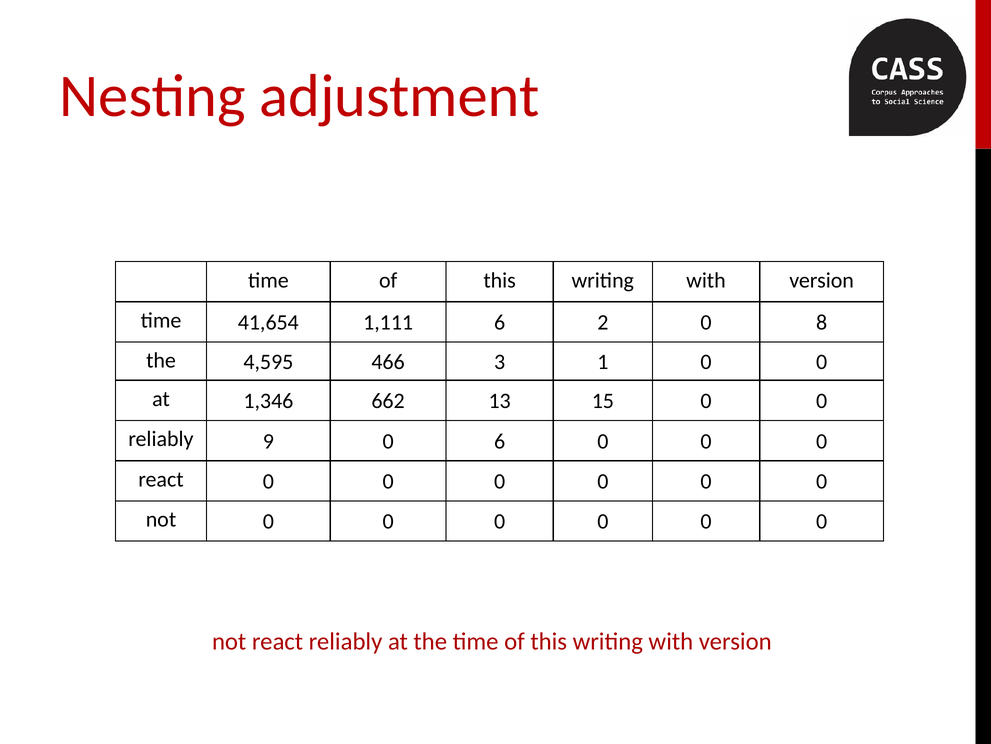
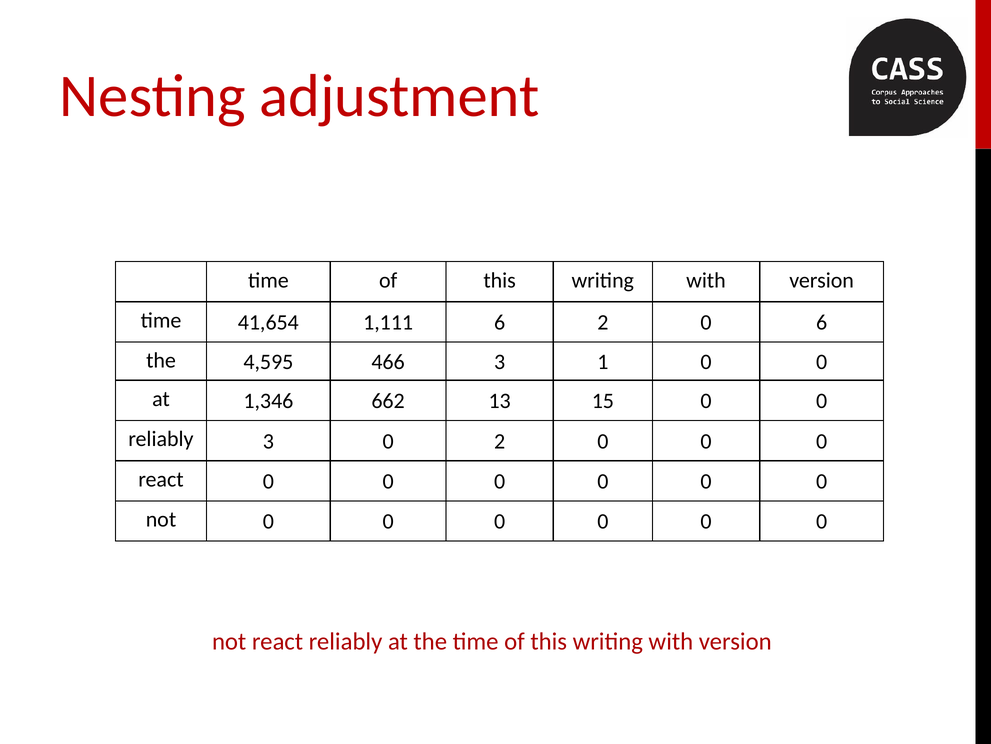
0 8: 8 -> 6 (822, 322)
reliably 9: 9 -> 3 (268, 441)
0 6: 6 -> 2 (500, 441)
